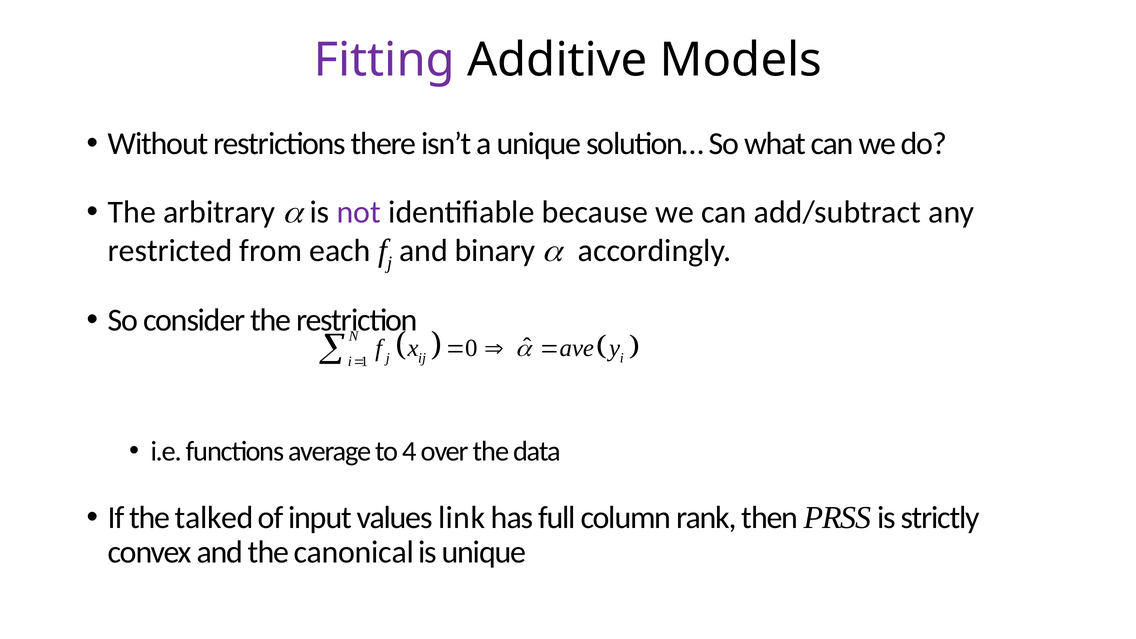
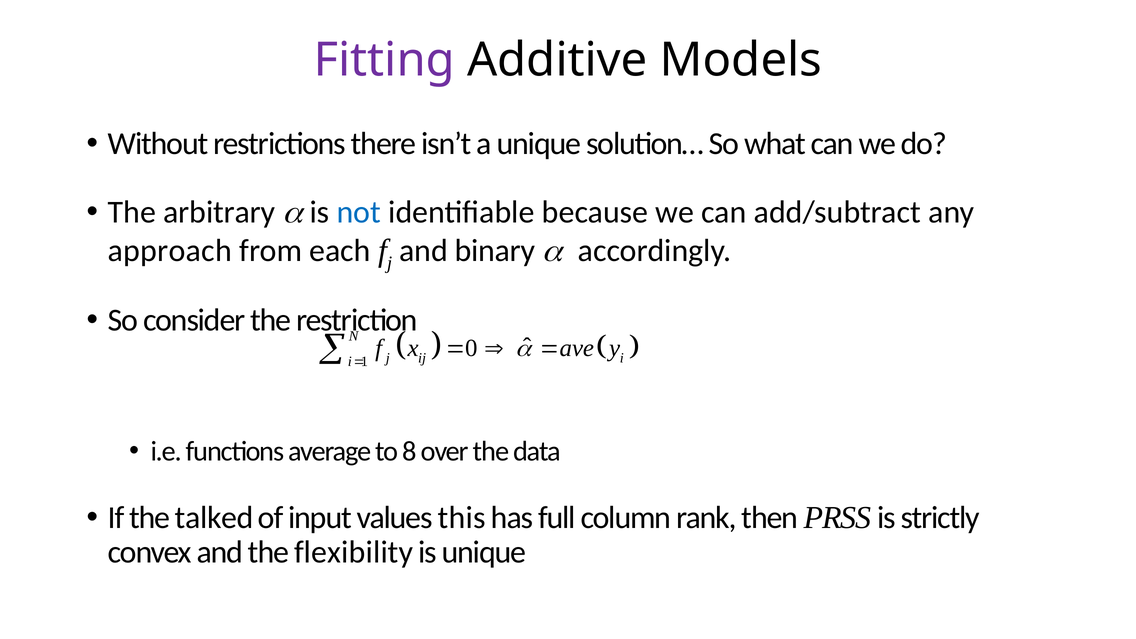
not colour: purple -> blue (359, 212)
restricted: restricted -> approach (170, 251)
4: 4 -> 8 (409, 451)
link: link -> this (462, 518)
canonical: canonical -> flexibility (354, 552)
